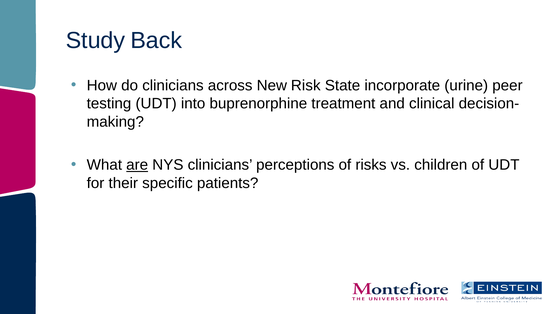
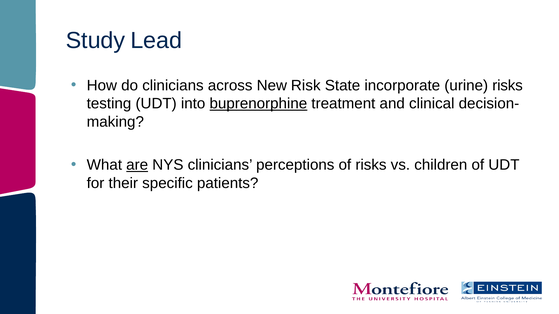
Back: Back -> Lead (156, 40)
urine peer: peer -> risks (508, 86)
buprenorphine underline: none -> present (258, 104)
